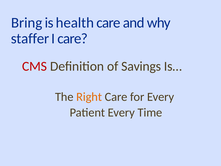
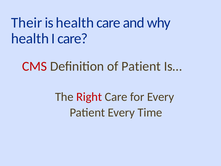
Bring: Bring -> Their (27, 23)
staffer: staffer -> health (30, 39)
of Savings: Savings -> Patient (141, 66)
Right colour: orange -> red (89, 97)
